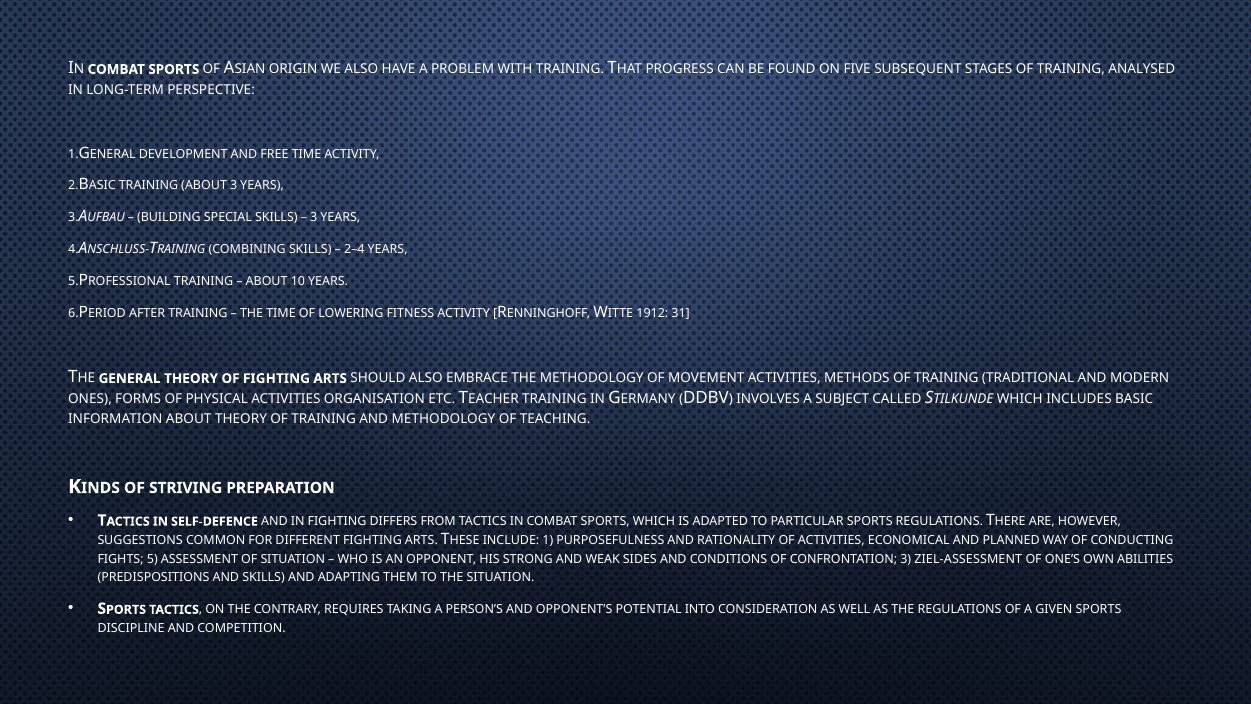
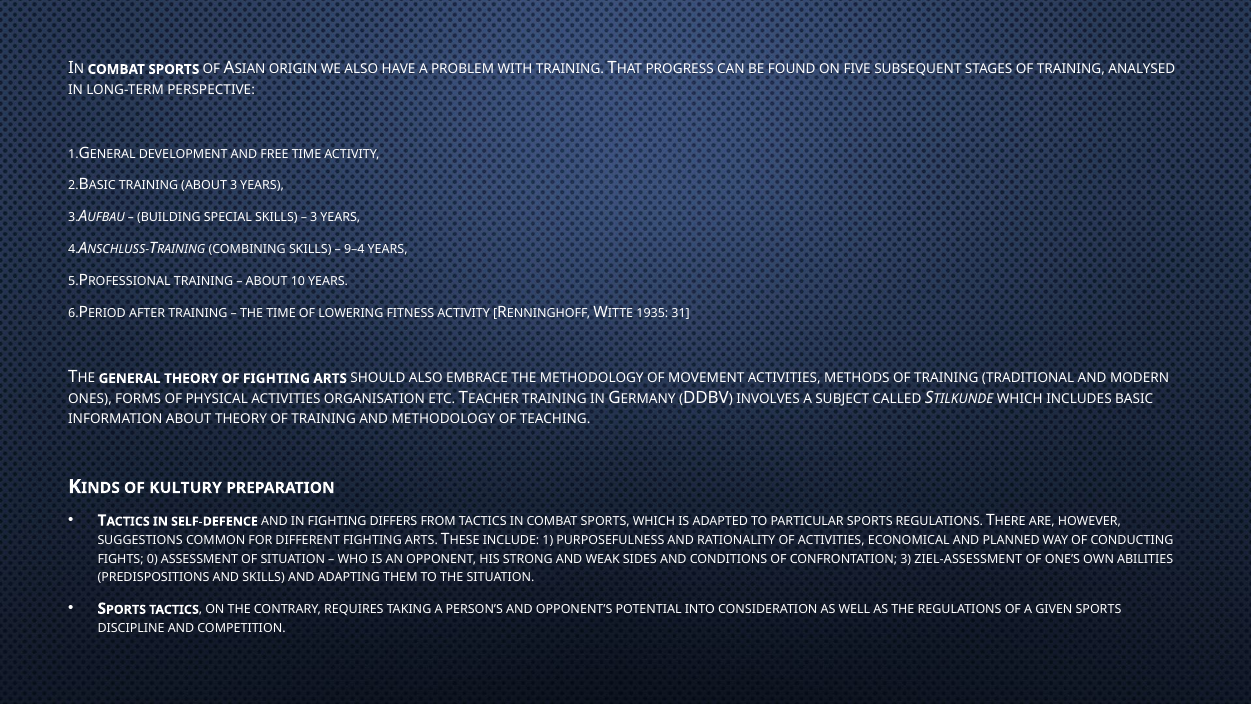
2–4: 2–4 -> 9–4 (354, 249)
1912: 1912 -> 1935 (652, 313)
STRIVING: STRIVING -> KULTURY (185, 488)
5: 5 -> 0 (152, 559)
